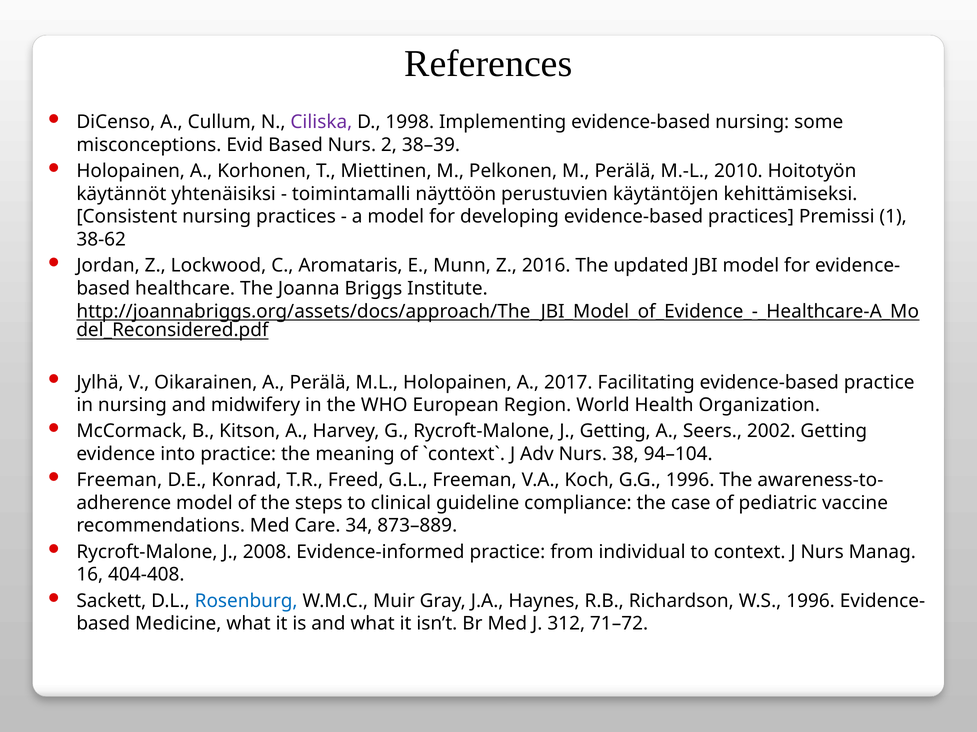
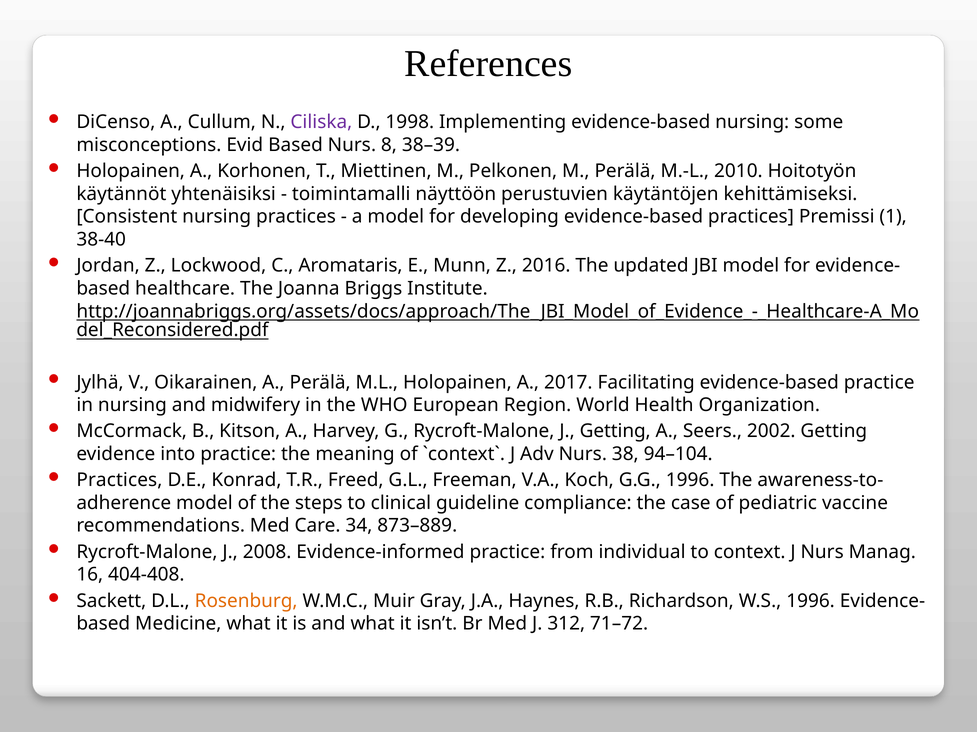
2: 2 -> 8 (389, 145)
38-62: 38-62 -> 38-40 (101, 240)
Freeman: Freeman -> Practices (119, 481)
Rosenburg colour: blue -> orange (246, 601)
